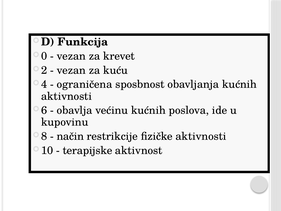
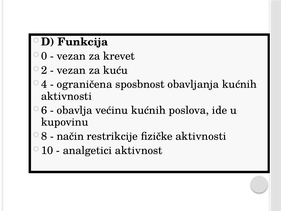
terapijske: terapijske -> analgetici (87, 150)
